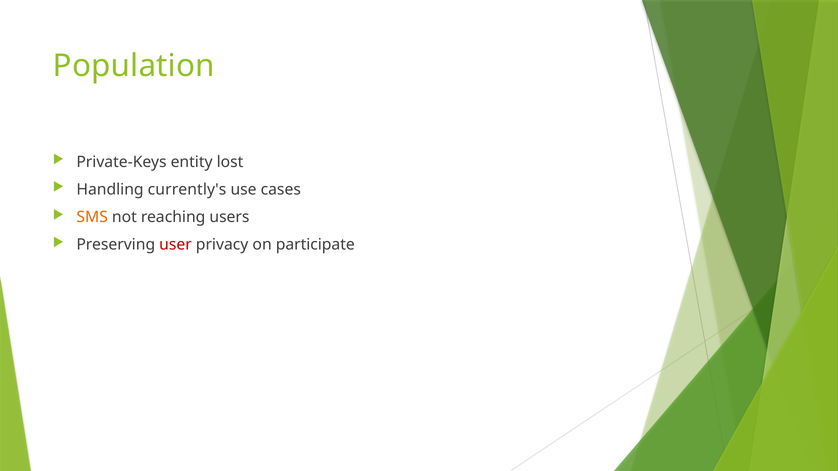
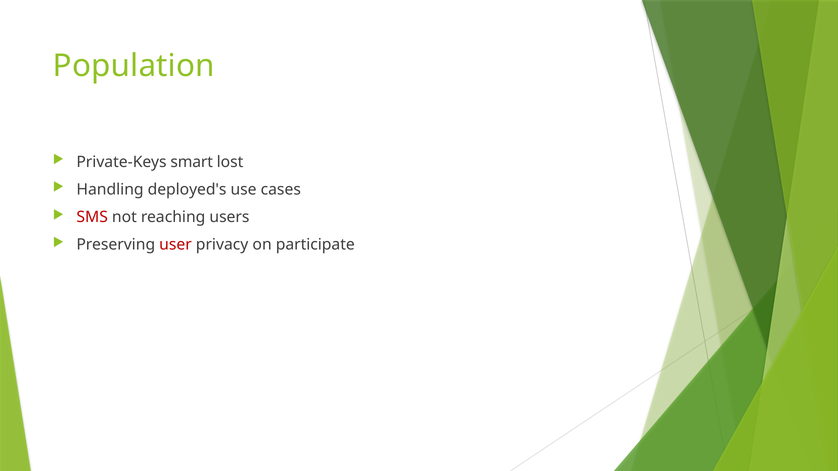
entity: entity -> smart (192, 162)
currently's: currently's -> deployed's (187, 190)
SMS colour: orange -> red (92, 217)
